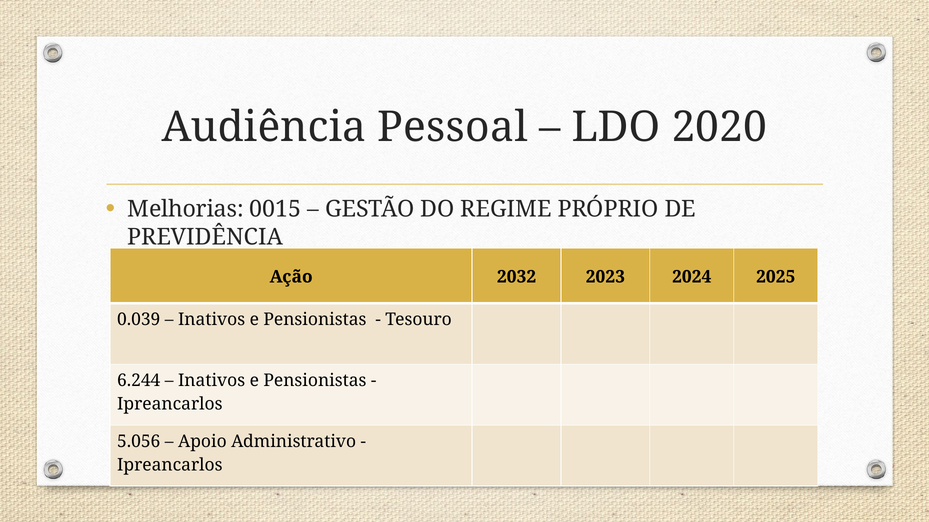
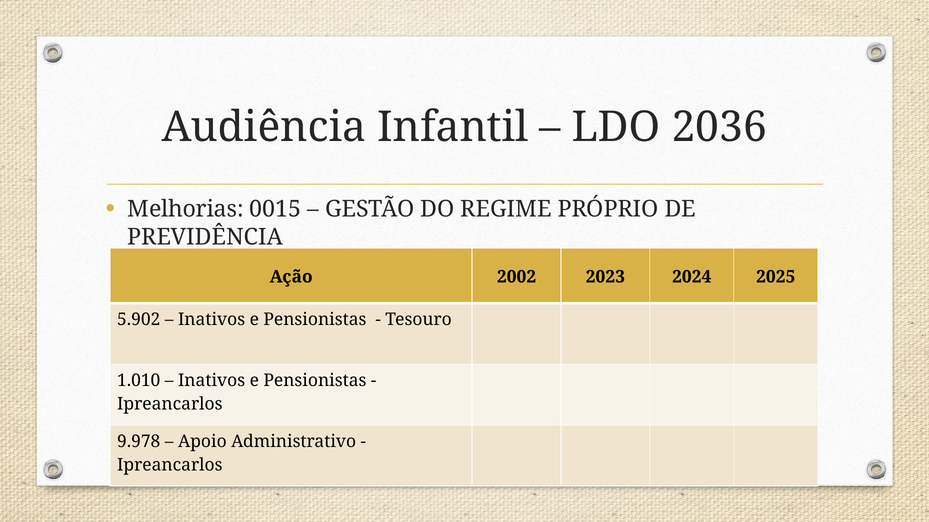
Pessoal: Pessoal -> Infantil (453, 127)
2020: 2020 -> 2036 (719, 127)
2032: 2032 -> 2002 (517, 277)
0.039: 0.039 -> 5.902 (139, 320)
6.244: 6.244 -> 1.010 (139, 381)
5.056: 5.056 -> 9.978 (139, 442)
